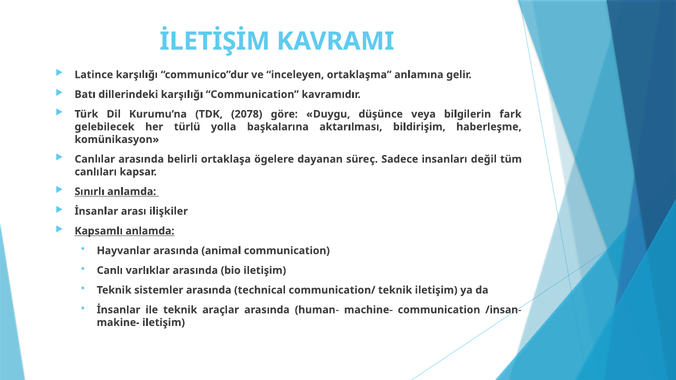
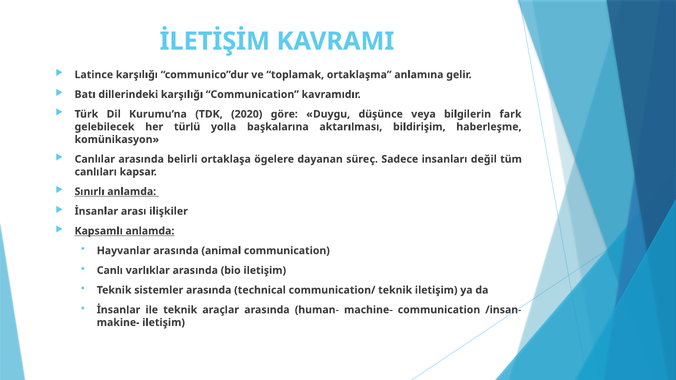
inceleyen: inceleyen -> toplamak (295, 75)
2078: 2078 -> 2020 (247, 114)
